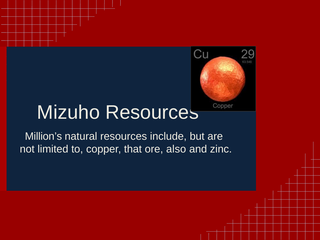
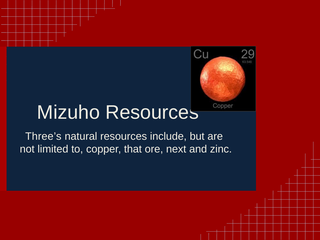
Million’s: Million’s -> Three’s (43, 136)
also: also -> next (176, 149)
